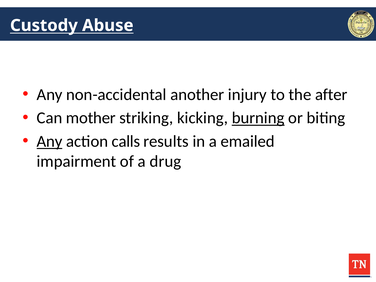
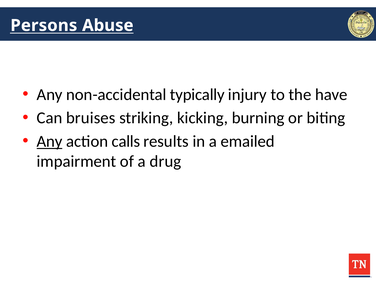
Custody: Custody -> Persons (44, 25)
another: another -> typically (197, 95)
after: after -> have (331, 95)
mother: mother -> bruises (91, 118)
burning underline: present -> none (258, 118)
